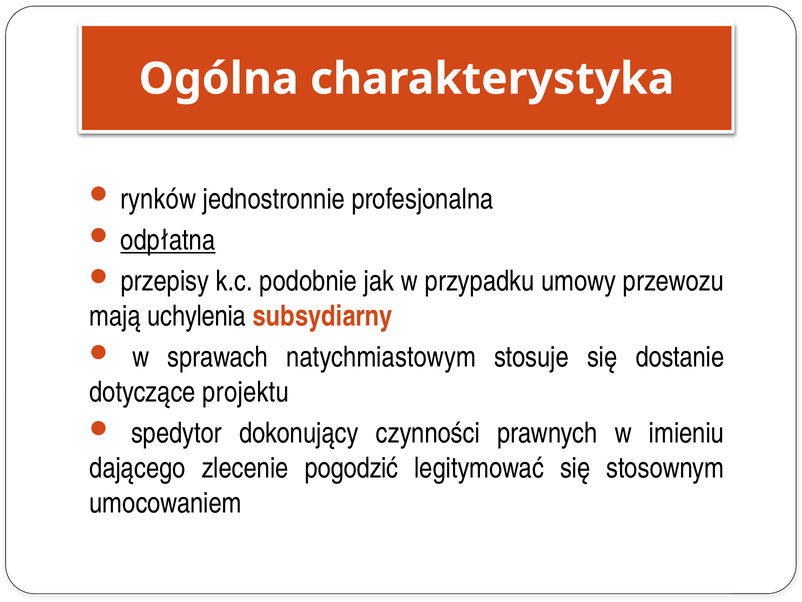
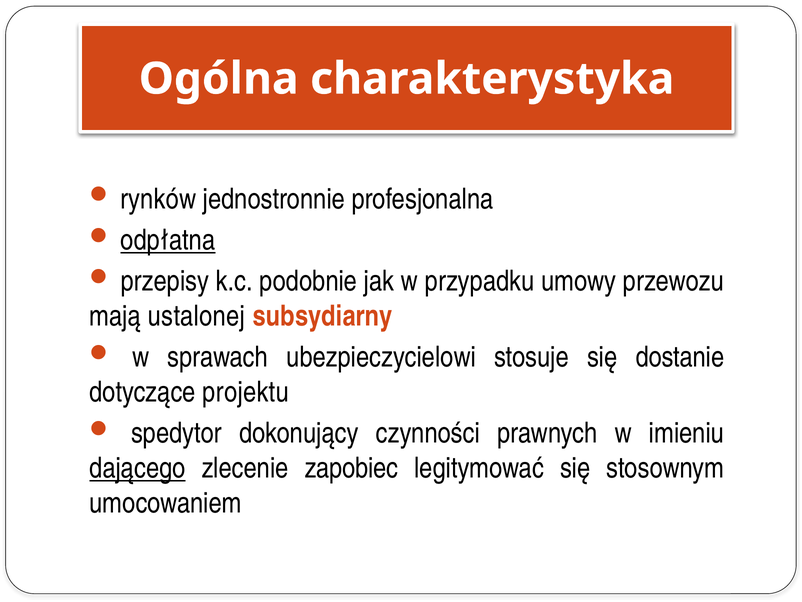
uchylenia: uchylenia -> ustalonej (197, 316)
natychmiastowym: natychmiastowym -> ubezpieczycielowi (381, 357)
dającego underline: none -> present (137, 468)
pogodzić: pogodzić -> zapobiec (351, 468)
